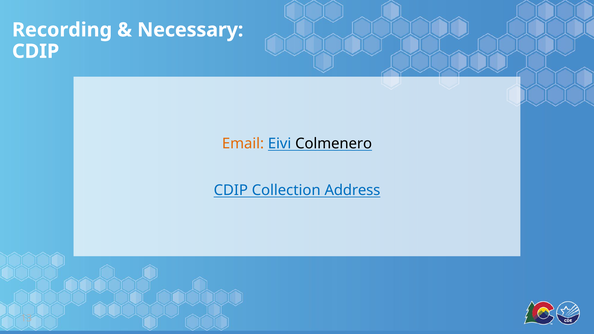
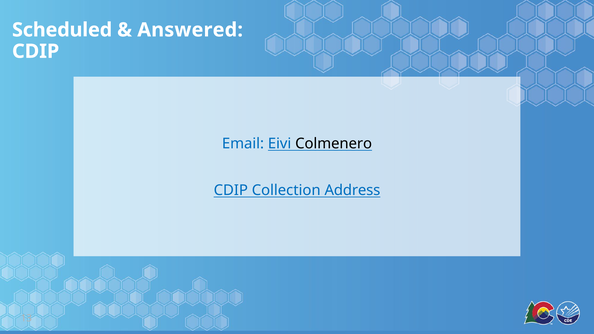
Recording: Recording -> Scheduled (62, 30)
Necessary: Necessary -> Answered (190, 30)
Email colour: orange -> blue (243, 144)
